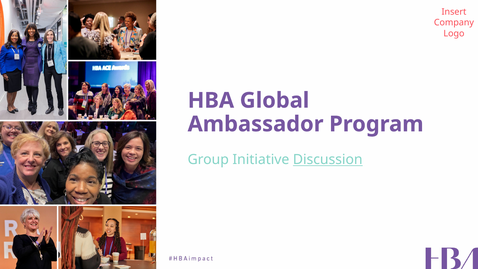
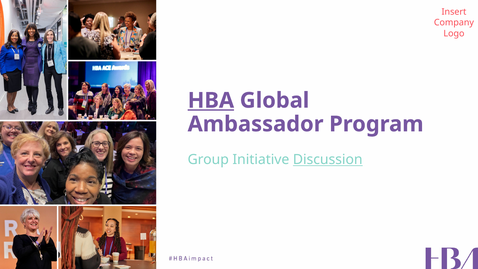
HBA underline: none -> present (211, 100)
